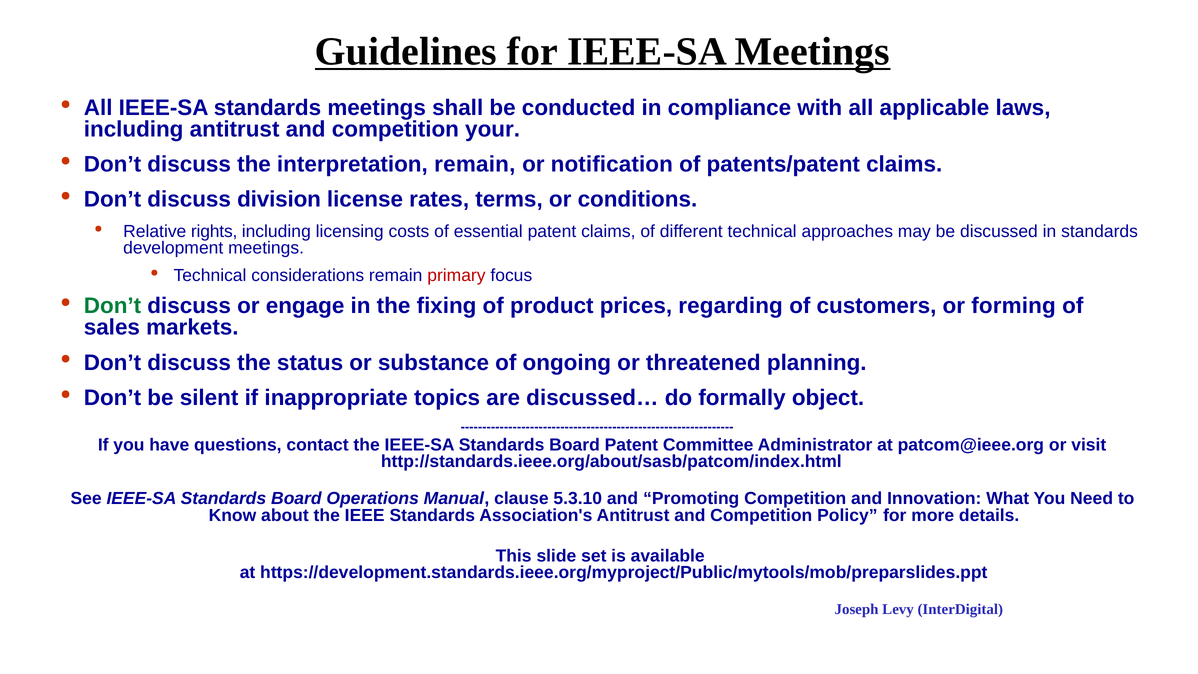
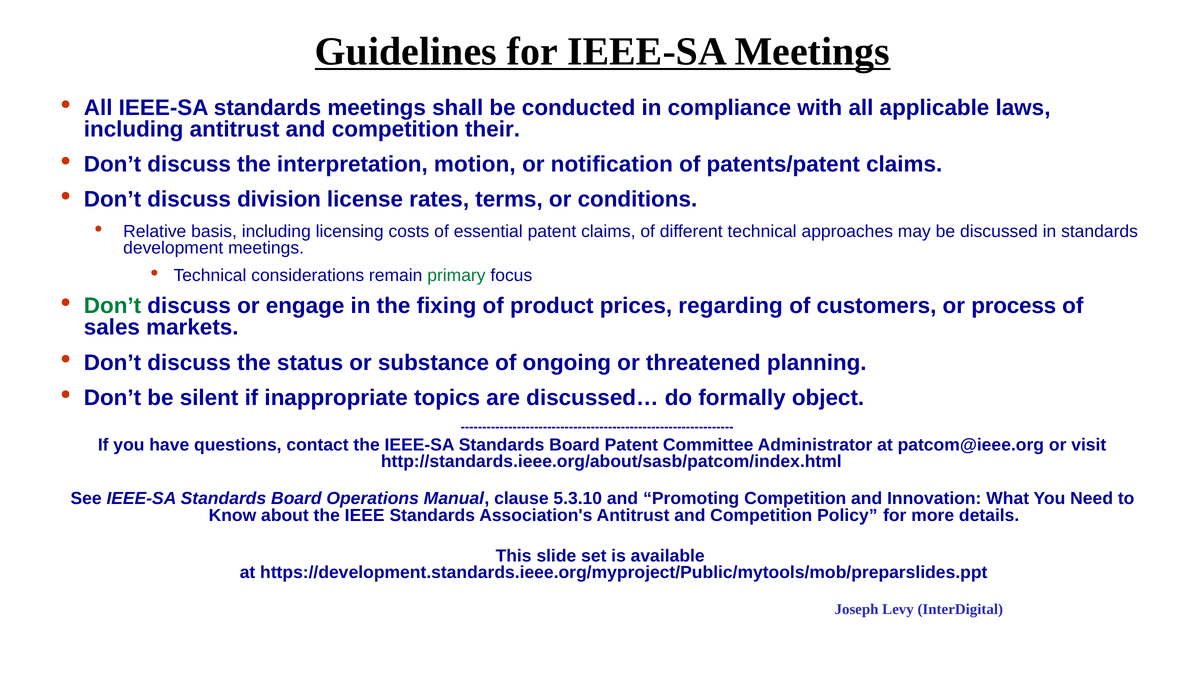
your: your -> their (493, 129)
interpretation remain: remain -> motion (475, 164)
rights: rights -> basis (214, 231)
primary colour: red -> green (456, 275)
forming: forming -> process (1014, 306)
